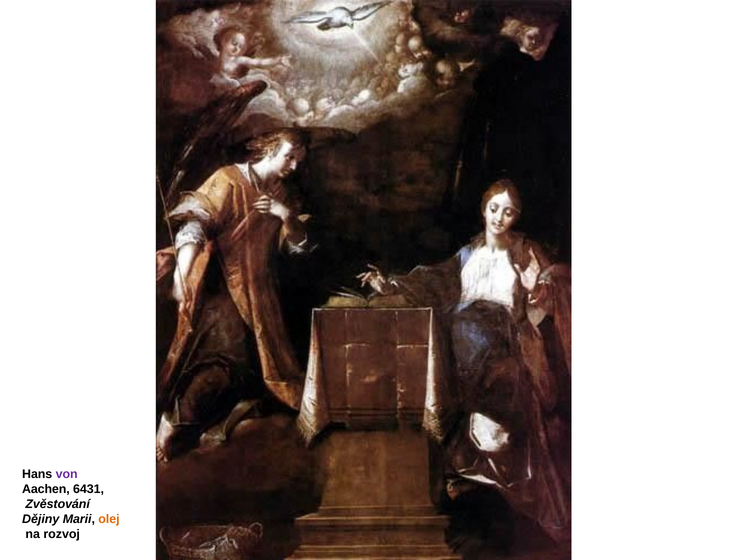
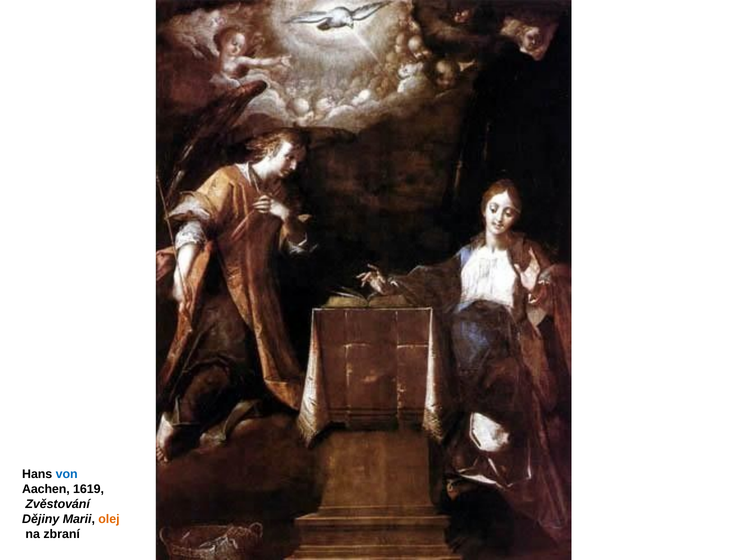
von colour: purple -> blue (67, 475)
6431: 6431 -> 1619 (89, 489)
rozvoj: rozvoj -> zbraní (62, 534)
